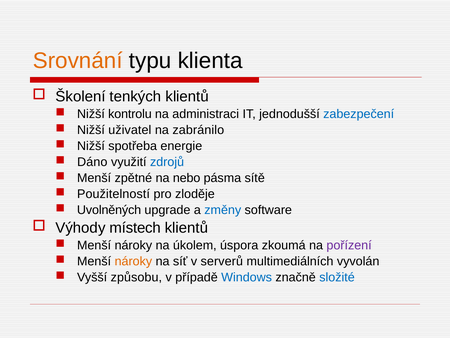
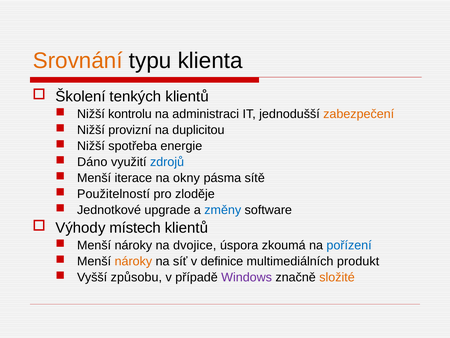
zabezpečení colour: blue -> orange (359, 114)
uživatel: uživatel -> provizní (130, 130)
zabránilo: zabránilo -> duplicitou (198, 130)
zpětné: zpětné -> iterace (133, 178)
nebo: nebo -> okny (186, 178)
Uvolněných: Uvolněných -> Jednotkové (109, 210)
úkolem: úkolem -> dvojice (195, 245)
pořízení colour: purple -> blue (349, 245)
serverů: serverů -> definice (222, 261)
vyvolán: vyvolán -> produkt (358, 261)
Windows colour: blue -> purple (247, 277)
složité colour: blue -> orange (337, 277)
